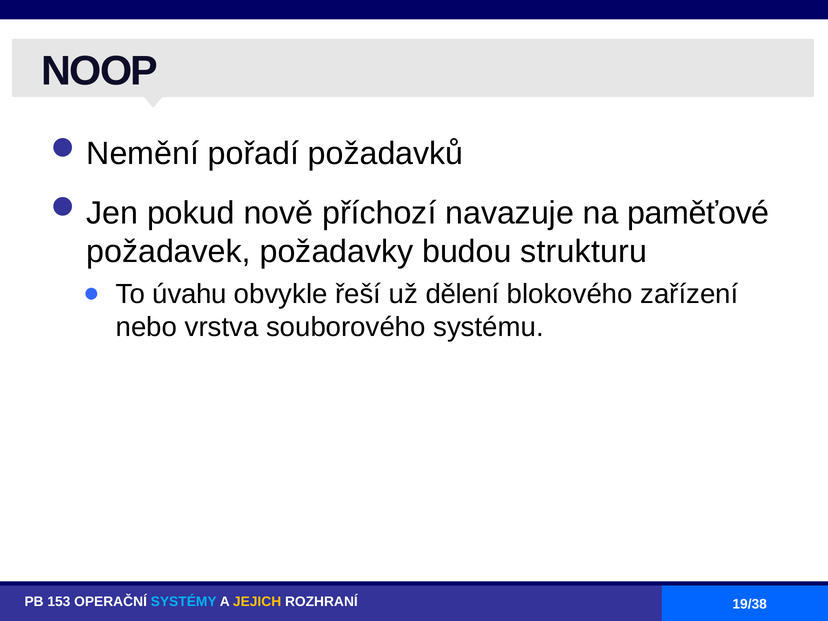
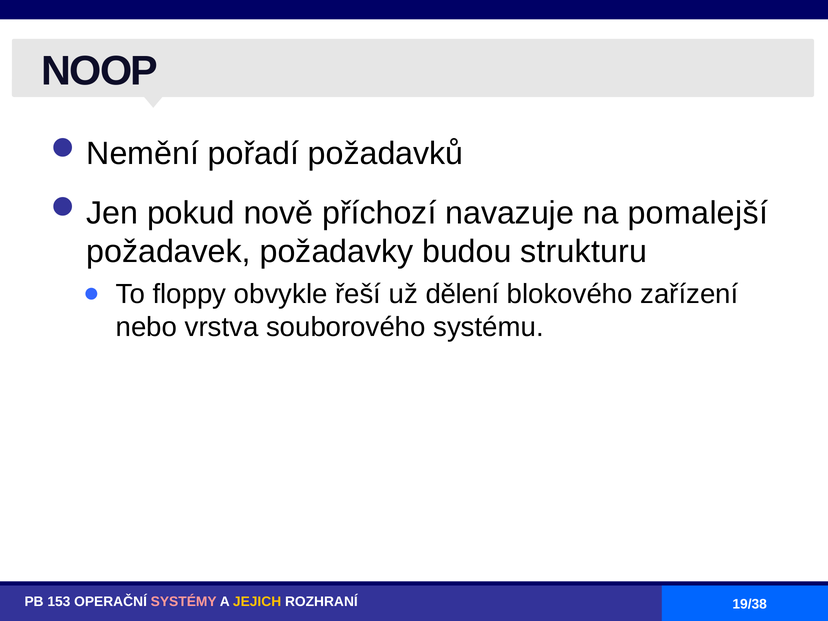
paměťové: paměťové -> pomalejší (698, 213)
úvahu: úvahu -> floppy (189, 294)
SYSTÉMY colour: light blue -> pink (184, 602)
